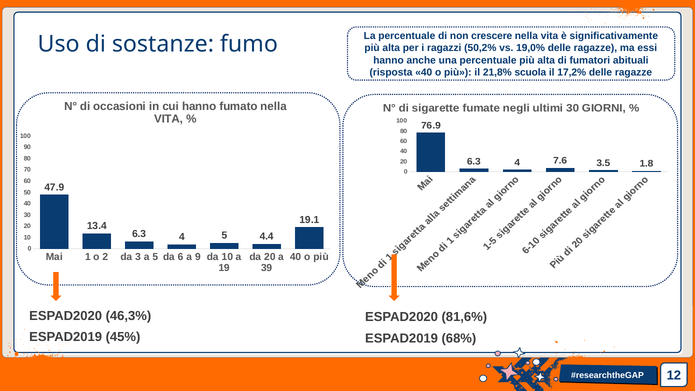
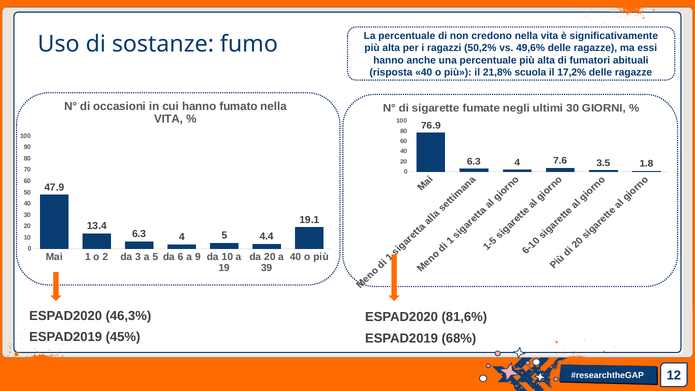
crescere: crescere -> credono (492, 36)
19,0%: 19,0% -> 49,6% (531, 48)
